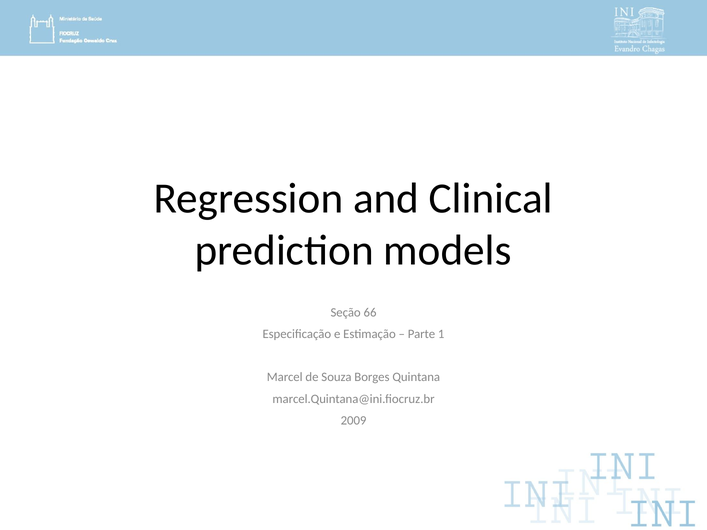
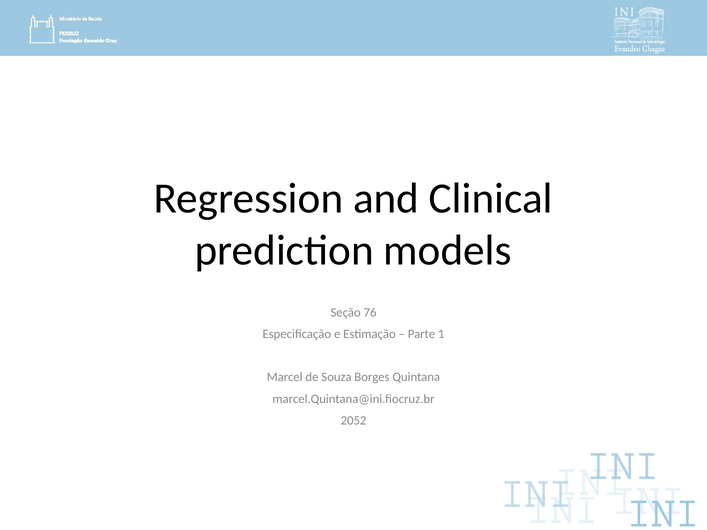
66: 66 -> 76 (370, 313)
2009: 2009 -> 2052 (354, 421)
